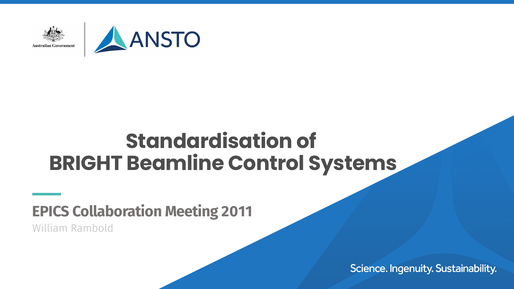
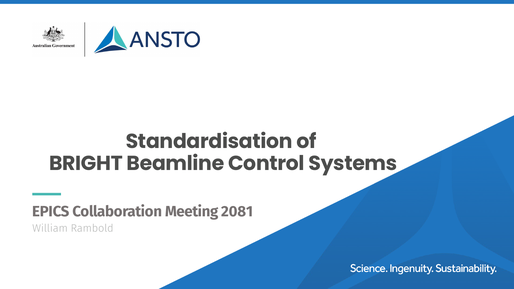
2011: 2011 -> 2081 (237, 212)
